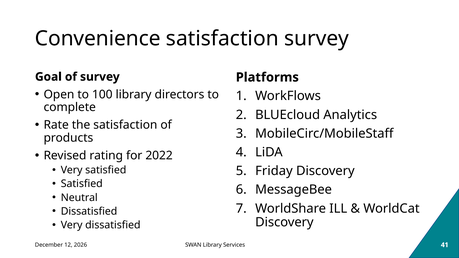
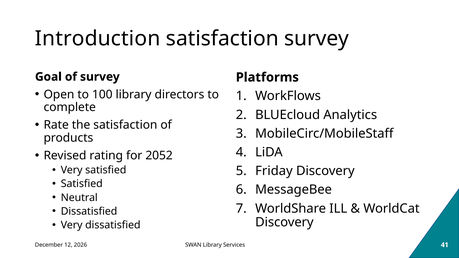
Convenience: Convenience -> Introduction (98, 39)
2022: 2022 -> 2052 (159, 156)
